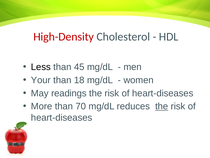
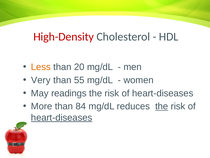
Less colour: black -> orange (41, 67)
45: 45 -> 20 (79, 67)
Your: Your -> Very (41, 80)
18: 18 -> 55 (79, 80)
70: 70 -> 84 (81, 106)
heart-diseases underline: none -> present (62, 117)
